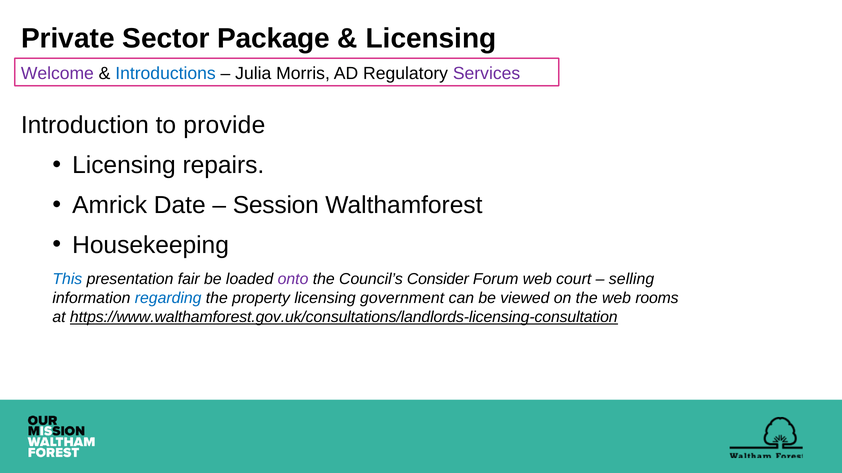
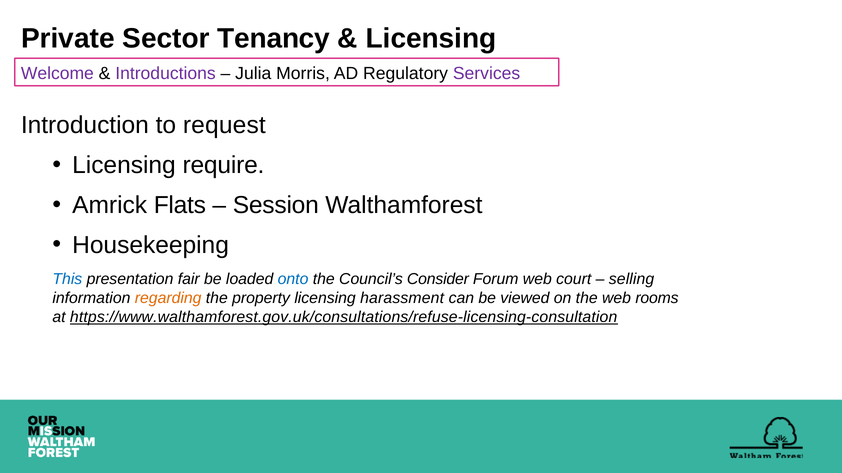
Package: Package -> Tenancy (274, 38)
Introductions colour: blue -> purple (165, 73)
provide: provide -> request (224, 126)
repairs: repairs -> require (223, 166)
Date: Date -> Flats (180, 206)
onto colour: purple -> blue (293, 280)
regarding colour: blue -> orange (168, 299)
government: government -> harassment (402, 299)
https://www.walthamforest.gov.uk/consultations/landlords-licensing-consultation: https://www.walthamforest.gov.uk/consultations/landlords-licensing-consultation -> https://www.walthamforest.gov.uk/consultations/refuse-licensing-consultation (344, 318)
